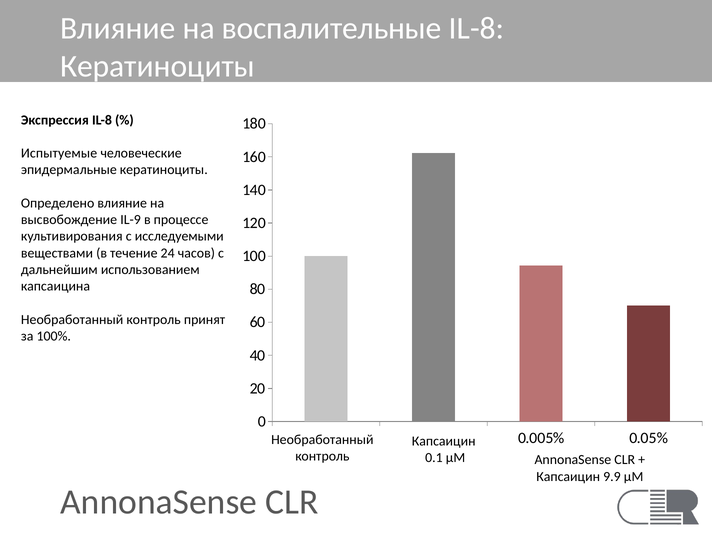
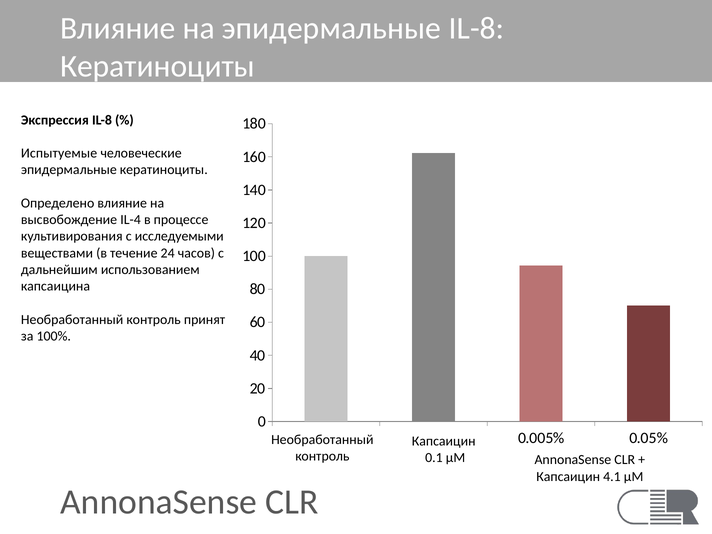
на воспалительные: воспалительные -> эпидермальные (331, 28)
IL-9: IL-9 -> IL-4 (131, 220)
9.9: 9.9 -> 4.1 (612, 477)
